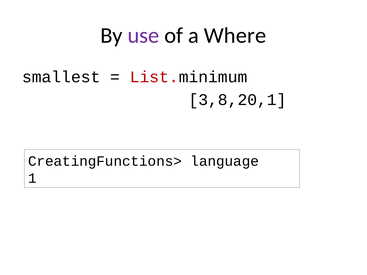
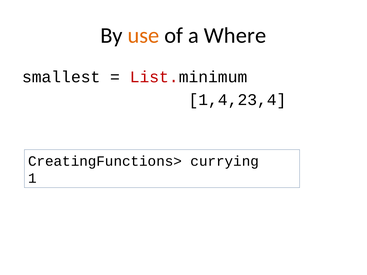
use colour: purple -> orange (143, 36)
3,8,20,1: 3,8,20,1 -> 1,4,23,4 (238, 100)
language: language -> currying (225, 161)
